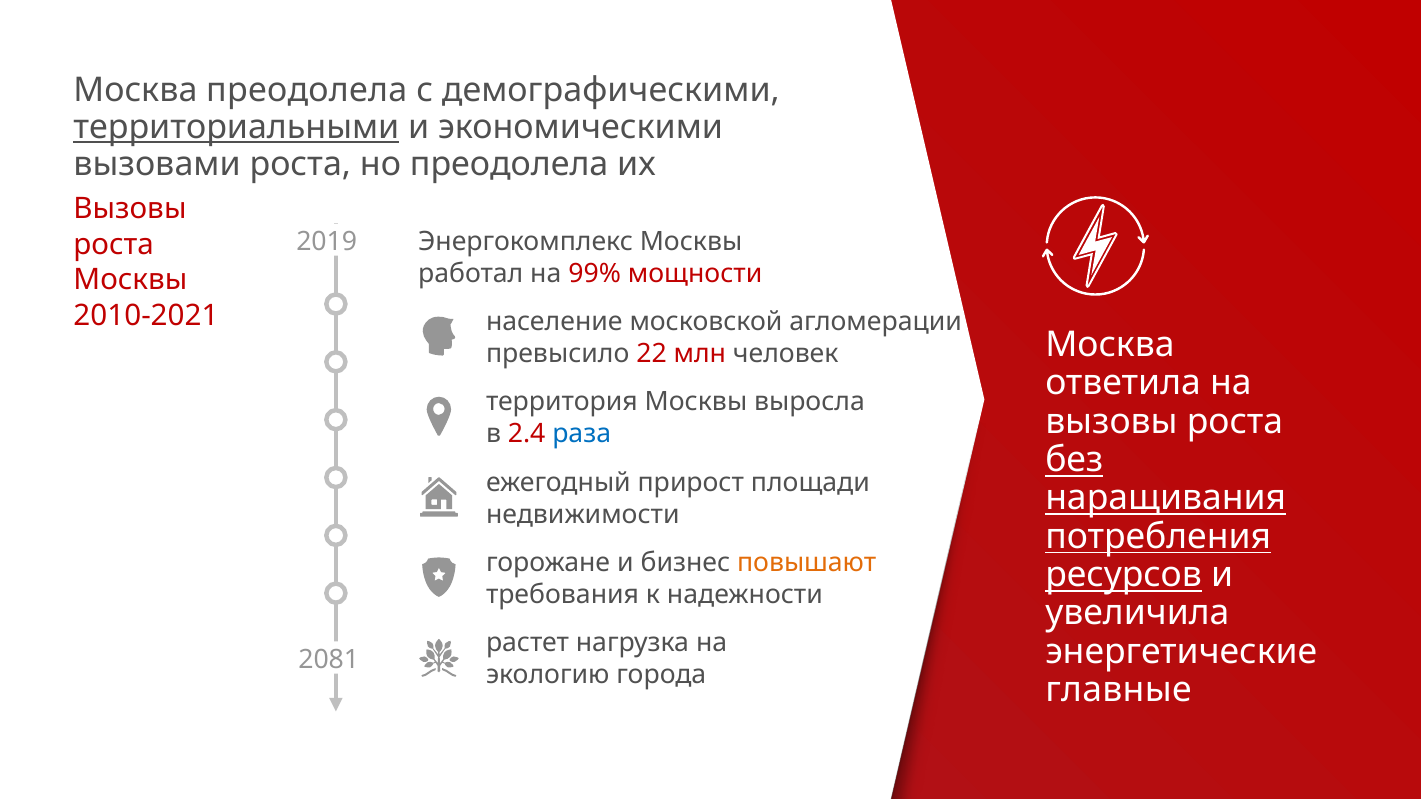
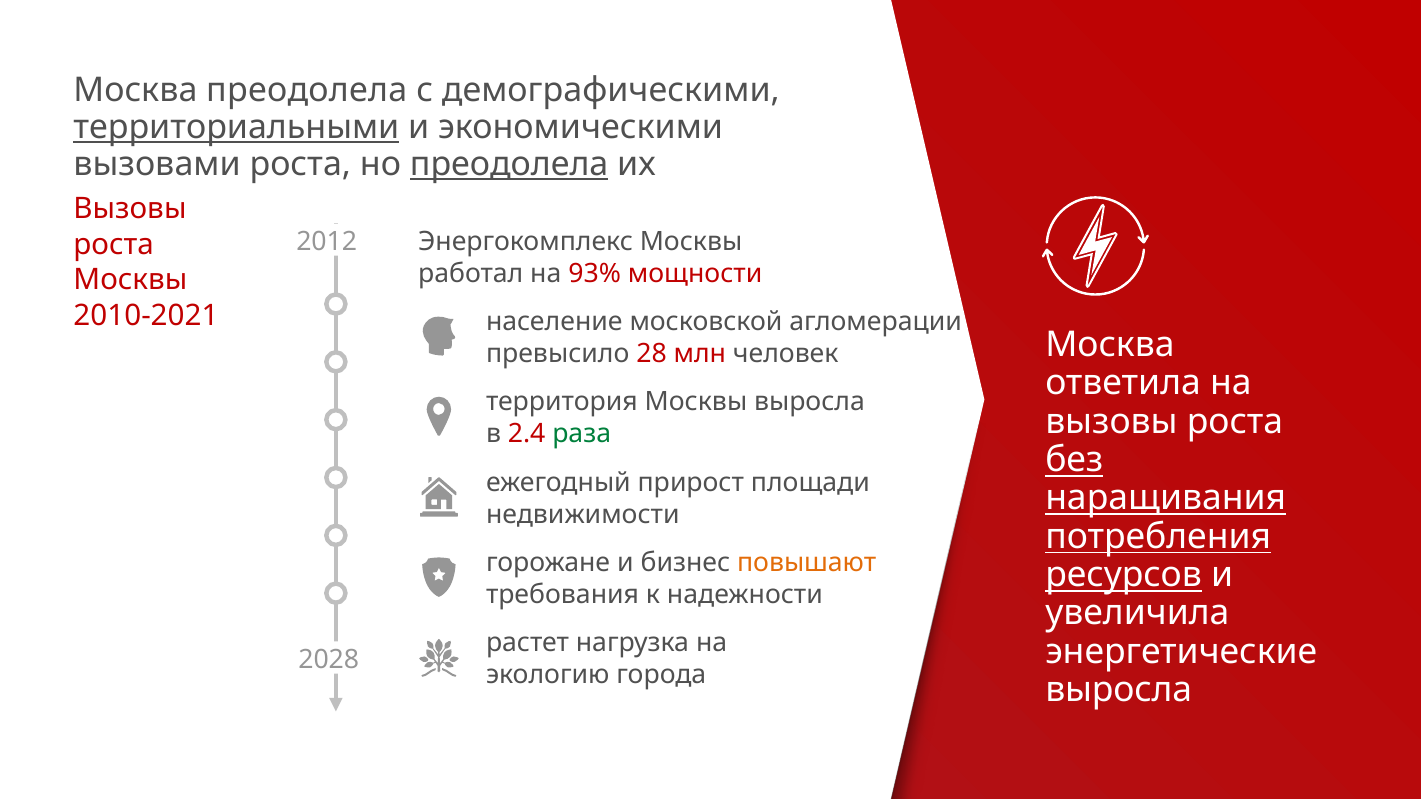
преодолела underline: none -> present (509, 164)
2019: 2019 -> 2012 (327, 241)
99%: 99% -> 93% (595, 273)
22: 22 -> 28 (652, 354)
раза colour: blue -> green (582, 434)
2081: 2081 -> 2028 (329, 660)
главные: главные -> выросла (1119, 690)
